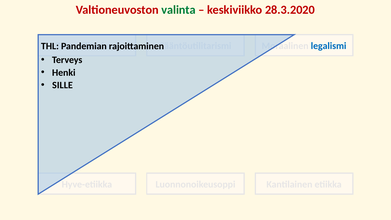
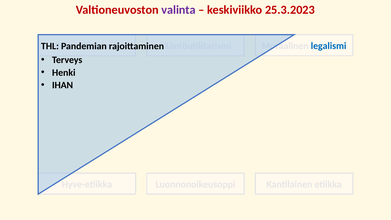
valinta colour: green -> purple (179, 10)
28.3.2020: 28.3.2020 -> 25.3.2023 (290, 10)
SILLE: SILLE -> IHAN (63, 85)
